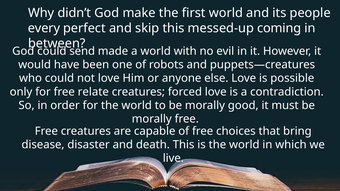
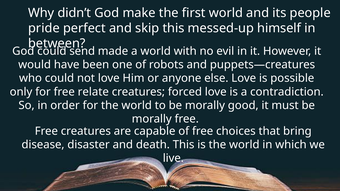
every: every -> pride (44, 28)
coming: coming -> himself (279, 28)
